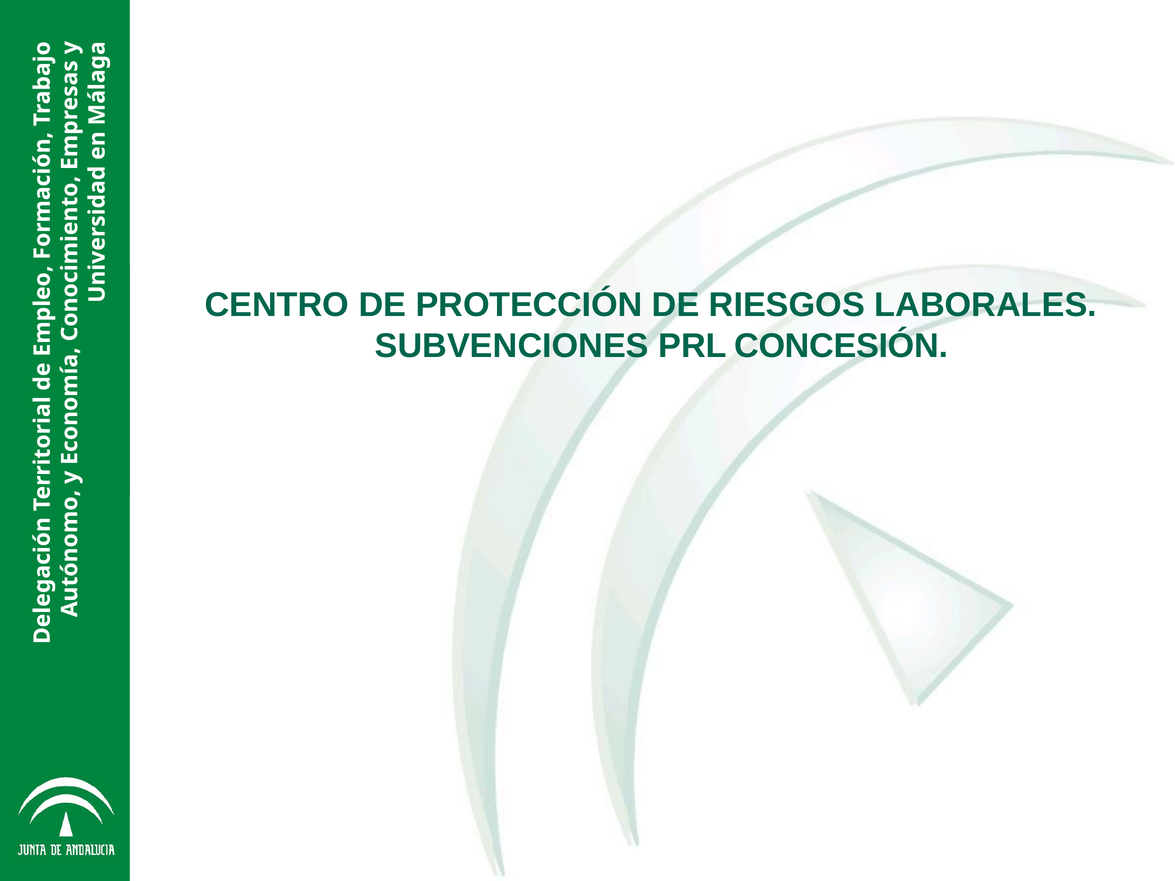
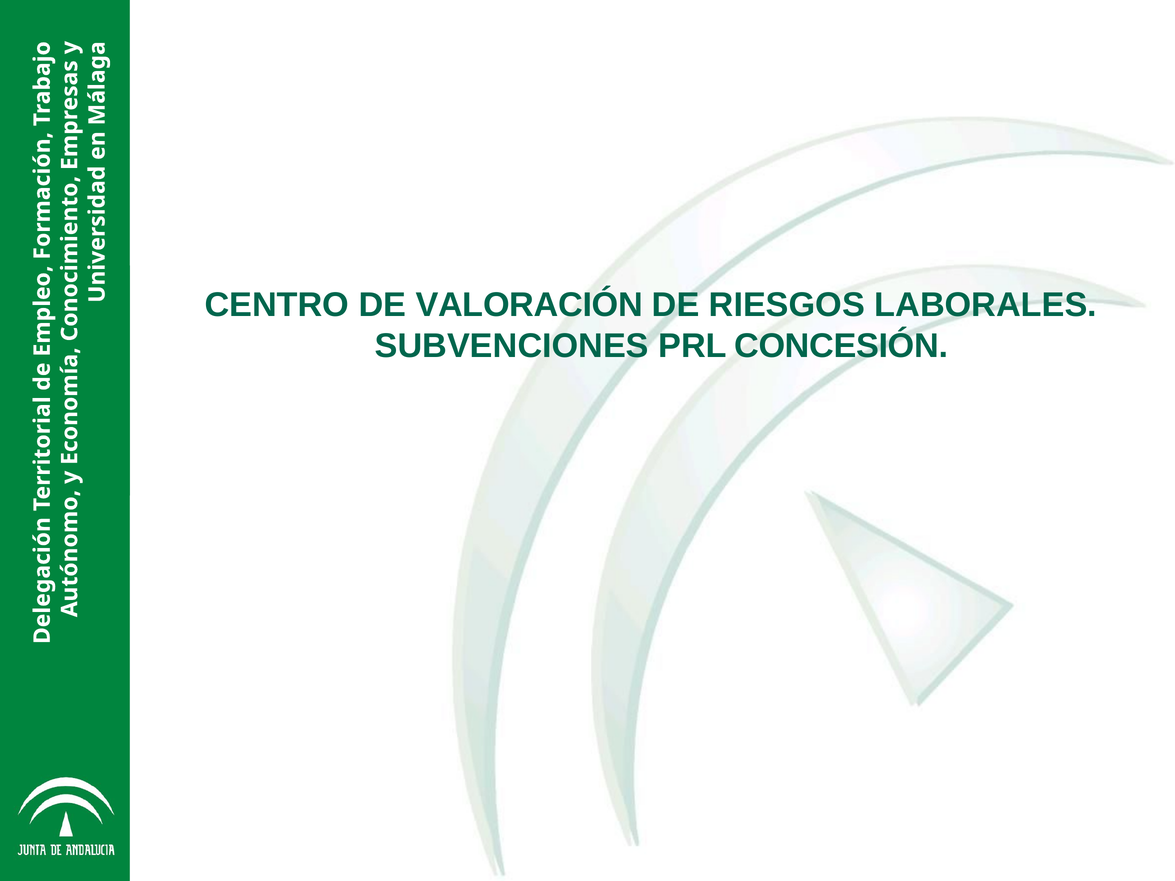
PROTECCIÓN: PROTECCIÓN -> VALORACIÓN (529, 305)
